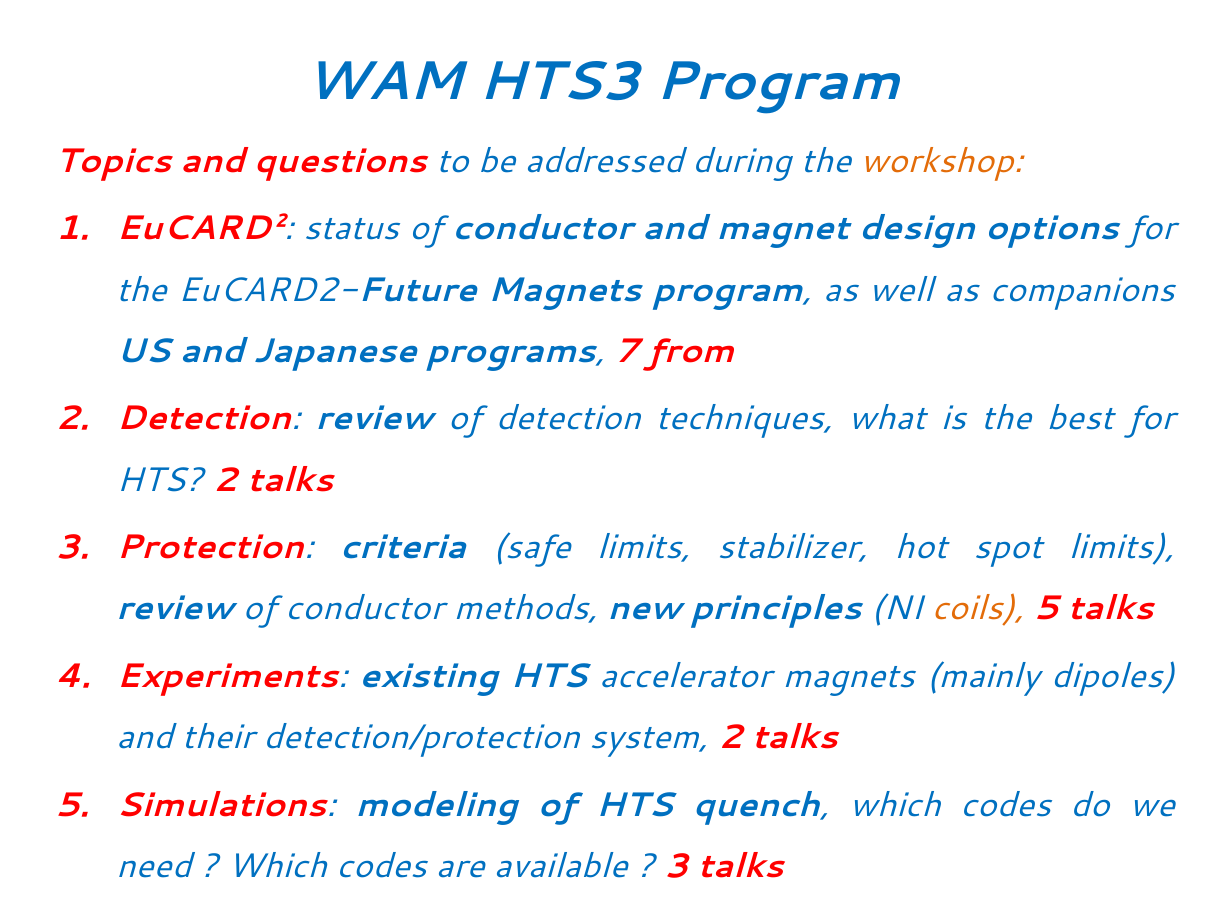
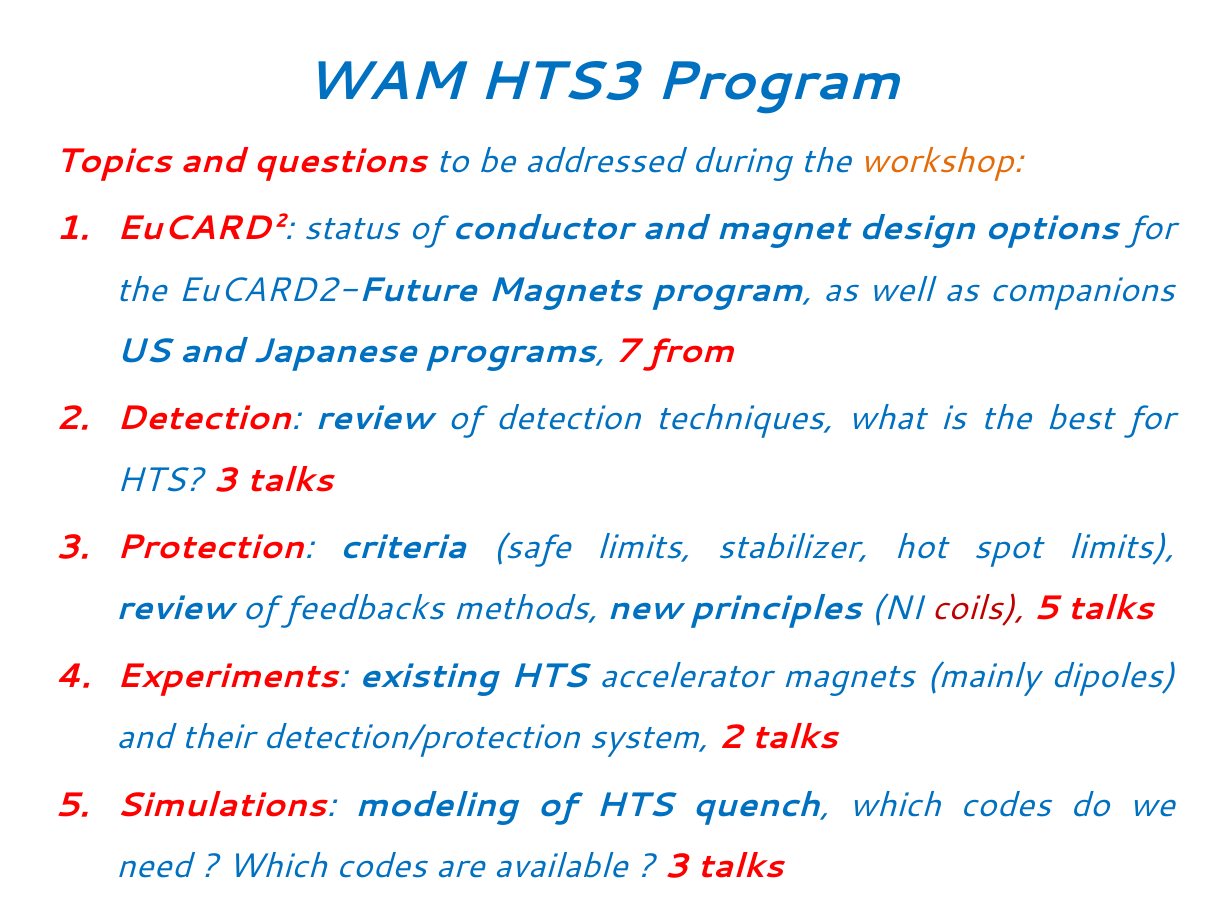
HTS 2: 2 -> 3 (225, 480)
review of conductor: conductor -> feedbacks (365, 609)
coils colour: orange -> red (978, 609)
